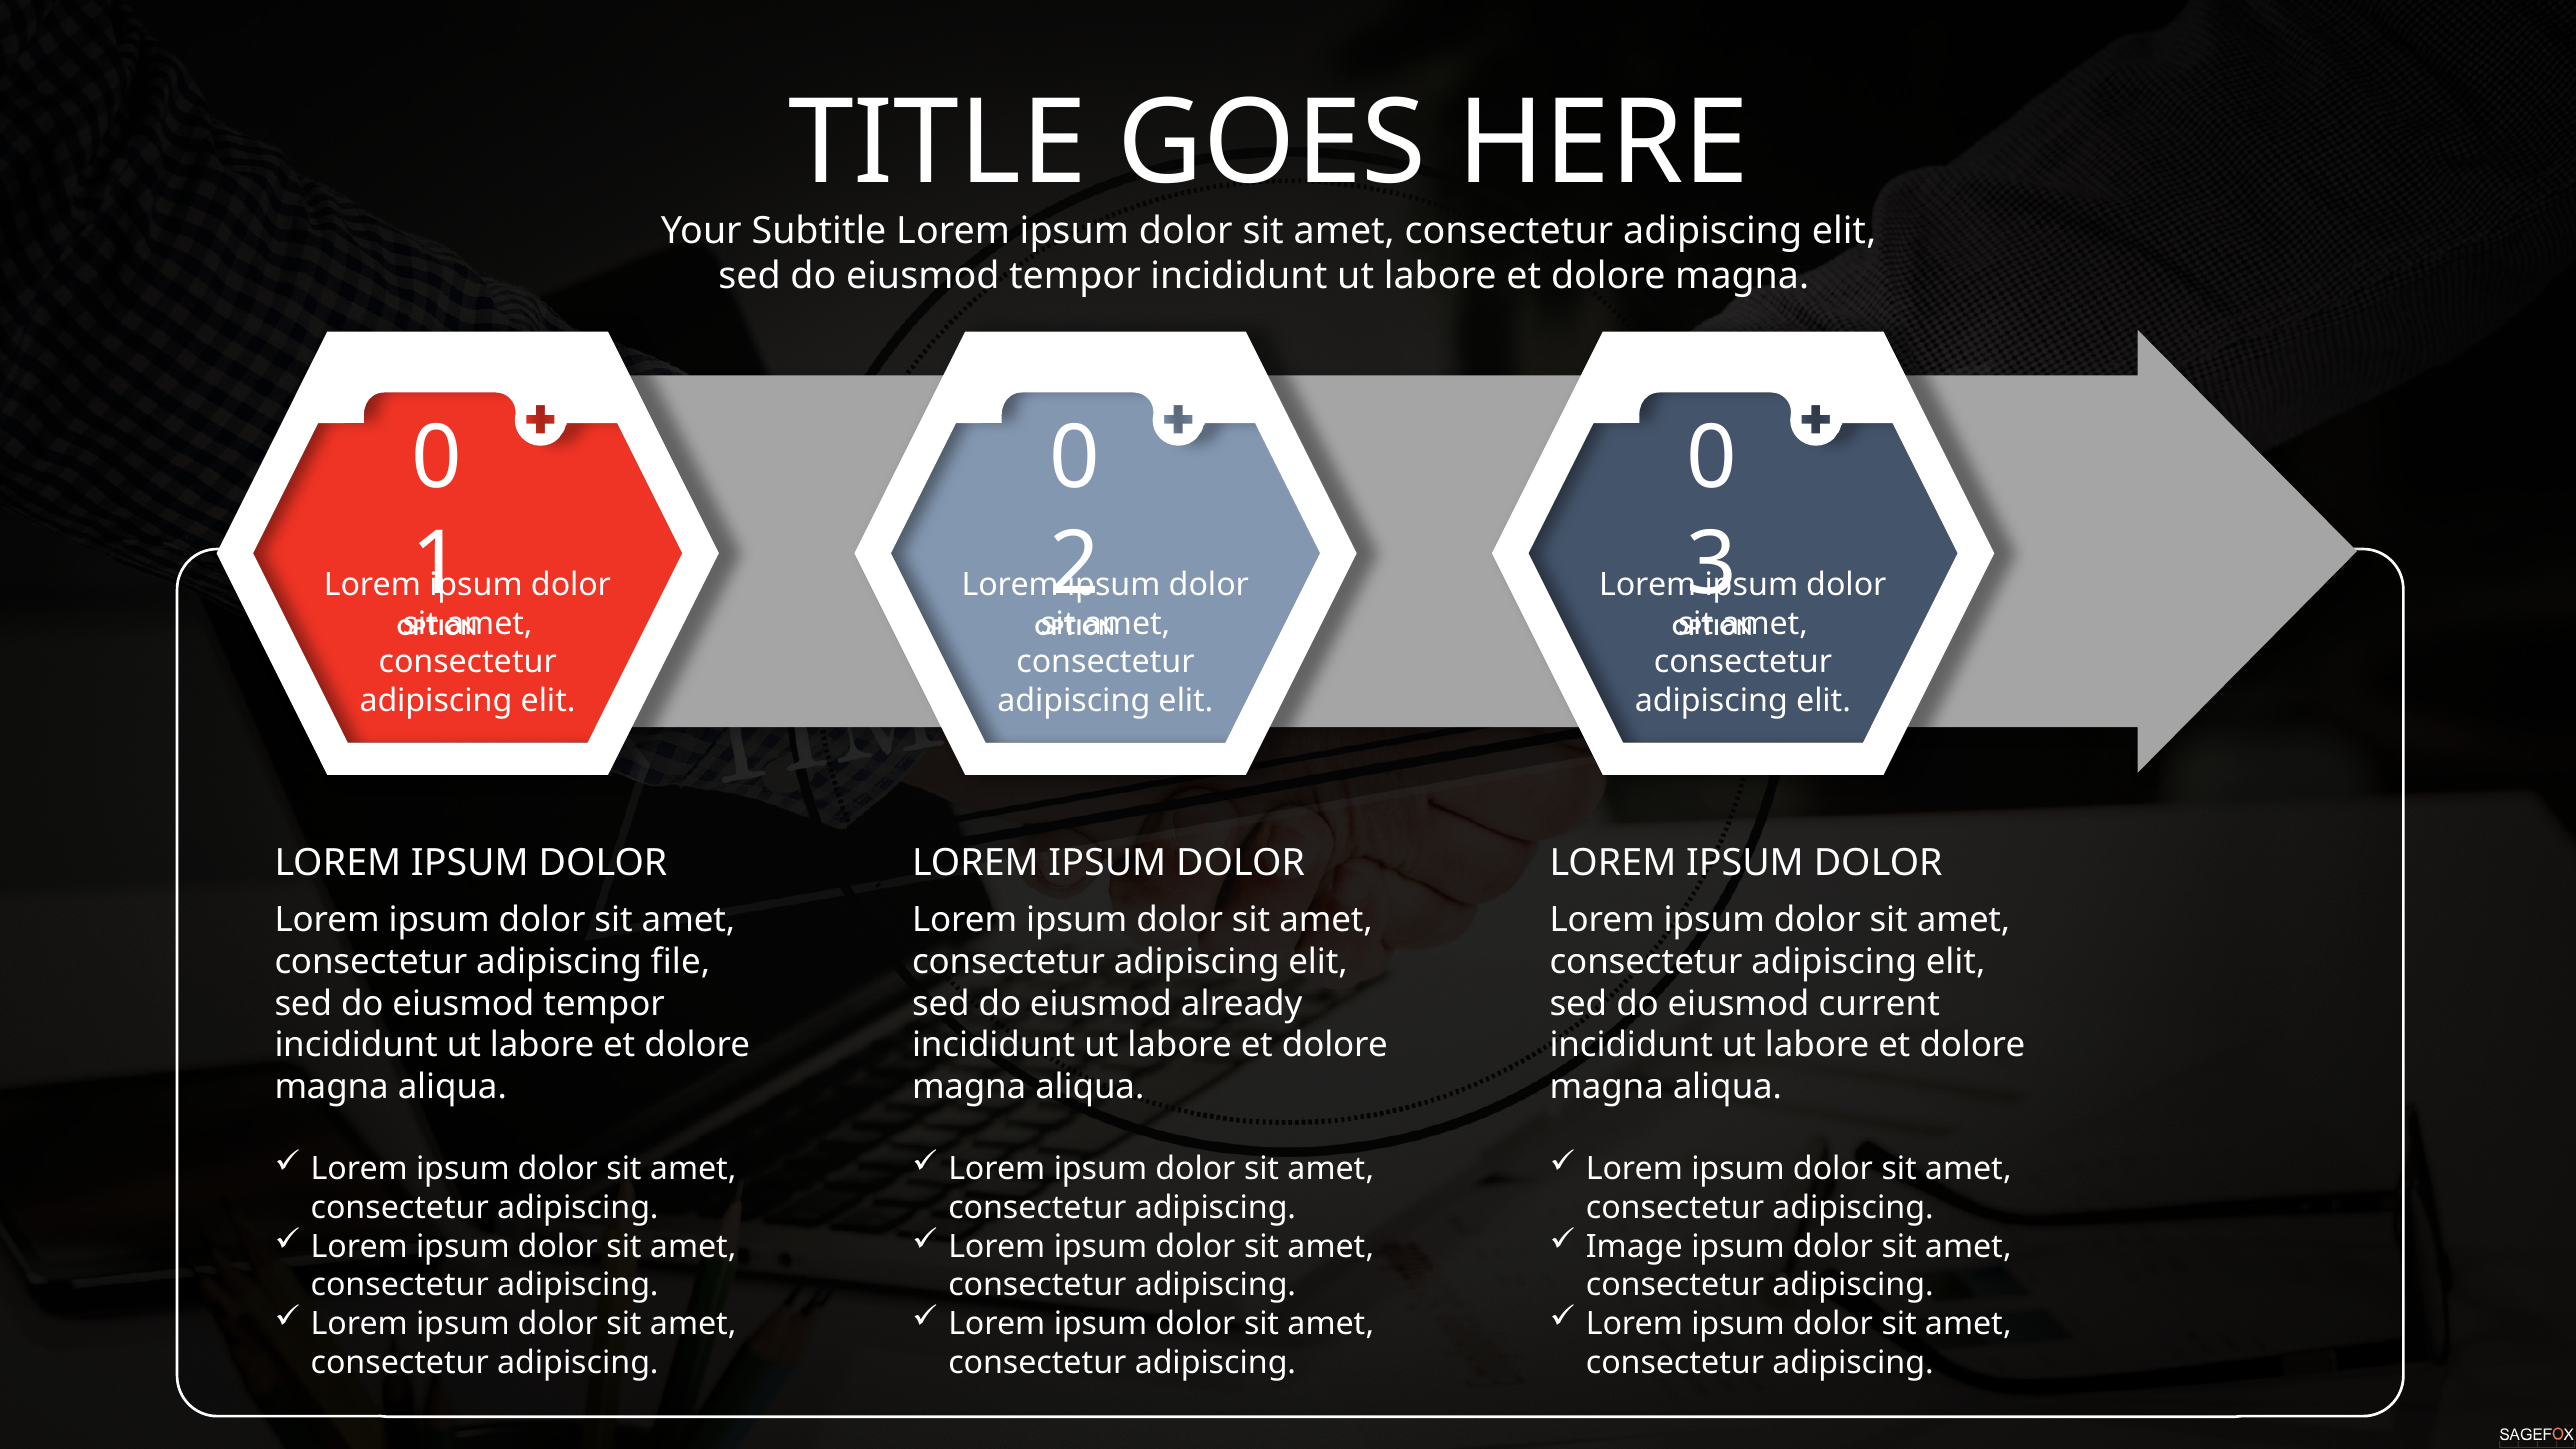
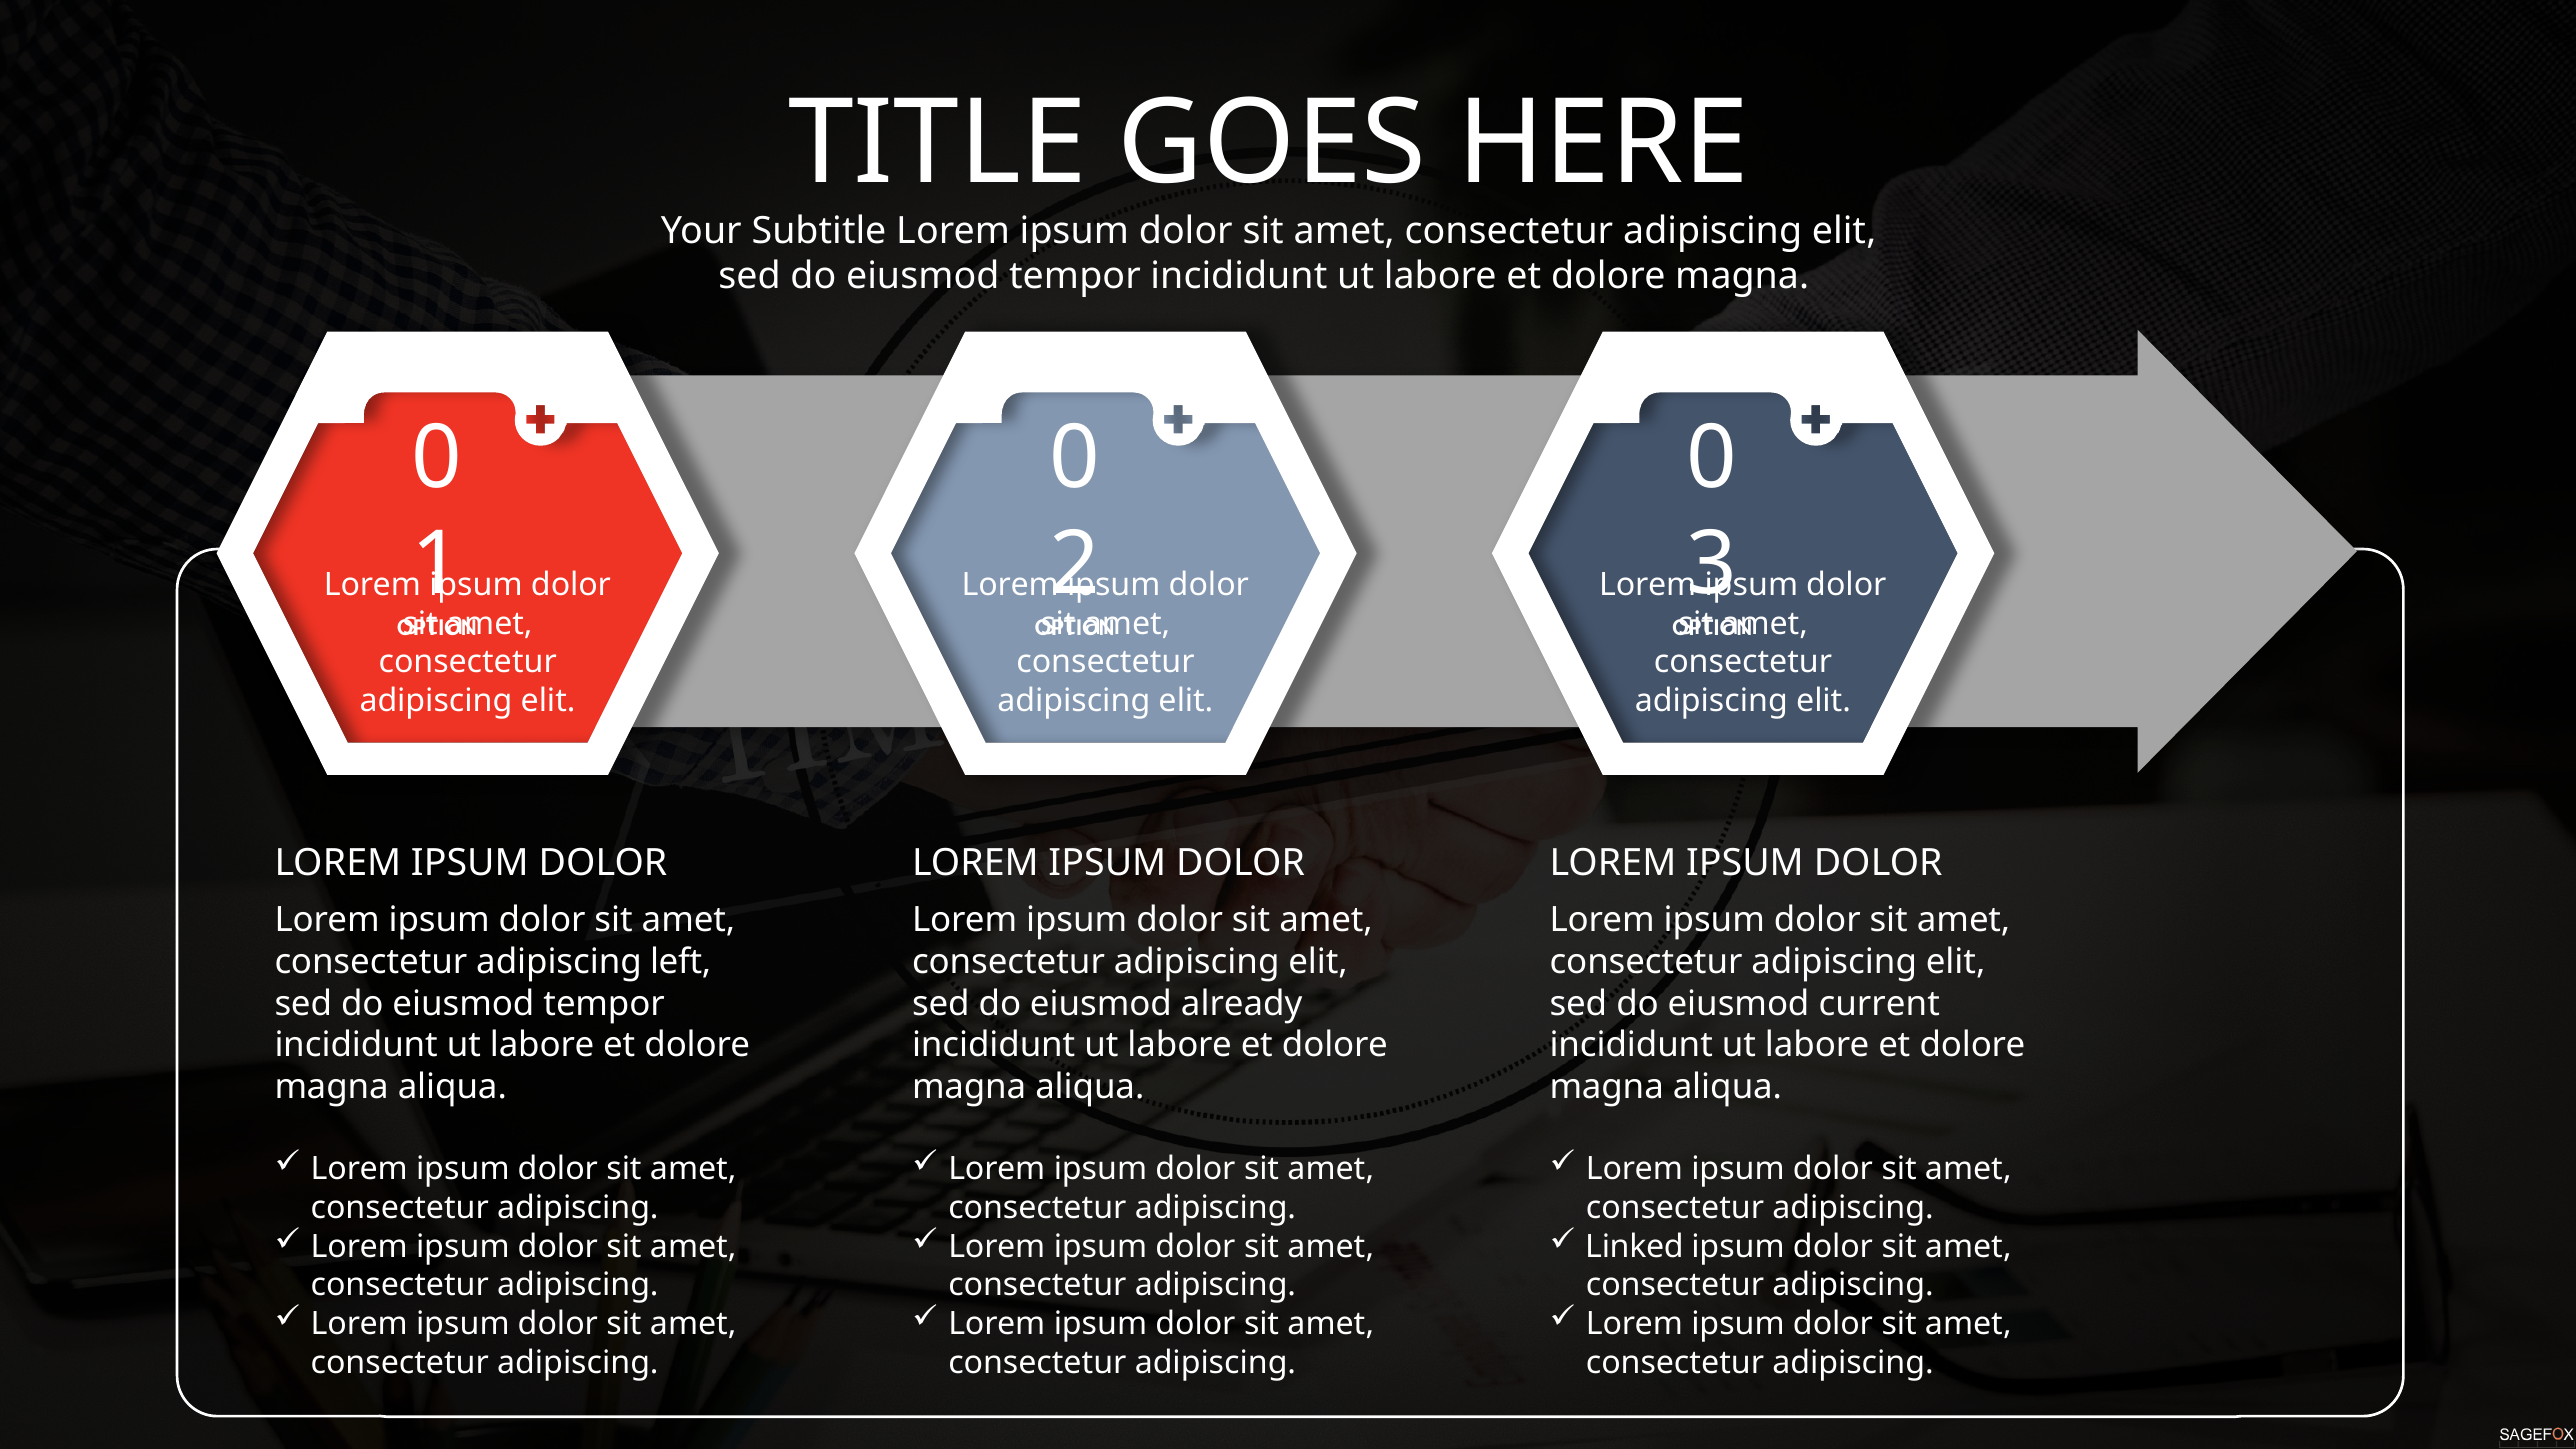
file: file -> left (681, 962)
Image: Image -> Linked (1635, 1247)
